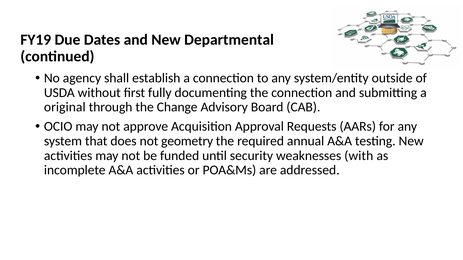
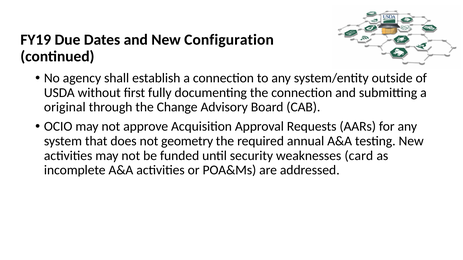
Departmental: Departmental -> Configuration (229, 40)
with: with -> card (359, 156)
